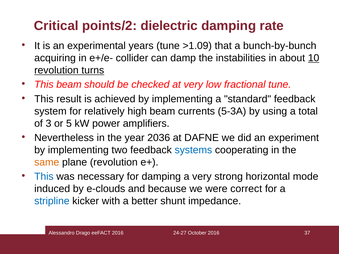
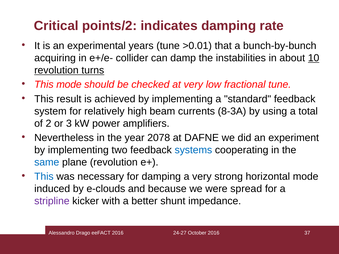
dielectric: dielectric -> indicates (169, 26)
>1.09: >1.09 -> >0.01 (197, 46)
This beam: beam -> mode (69, 85)
5-3A: 5-3A -> 8-3A (232, 111)
3: 3 -> 2 (48, 124)
5: 5 -> 3 (69, 124)
2036: 2036 -> 2078 (159, 138)
same colour: orange -> blue (47, 162)
correct: correct -> spread (246, 189)
stripline colour: blue -> purple (52, 201)
